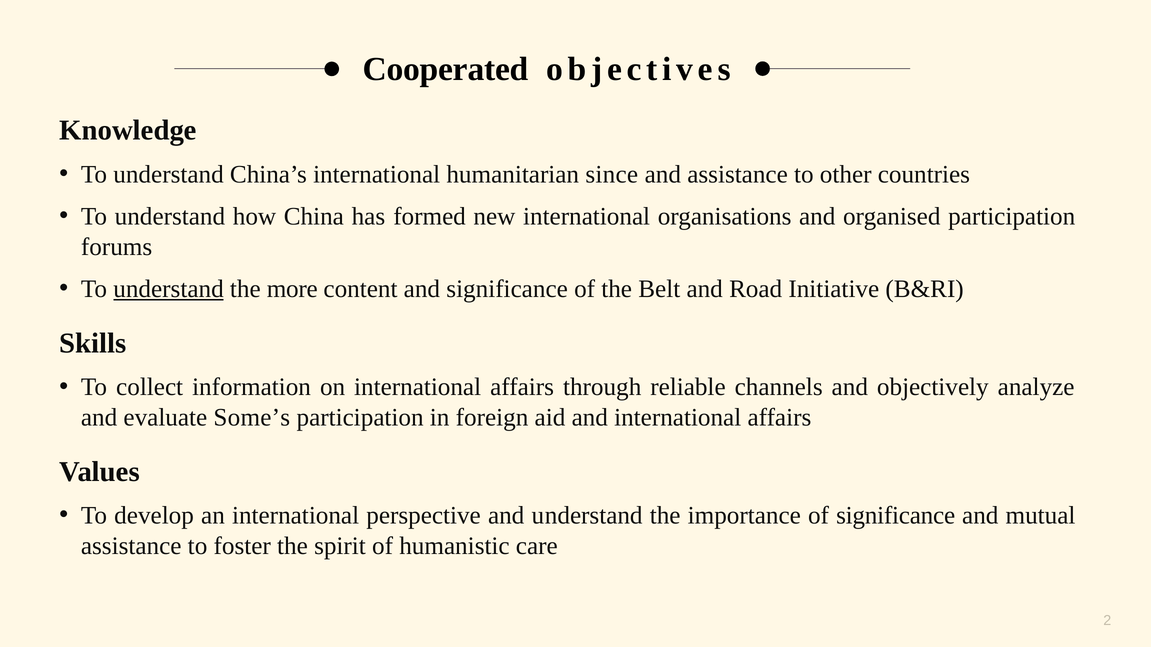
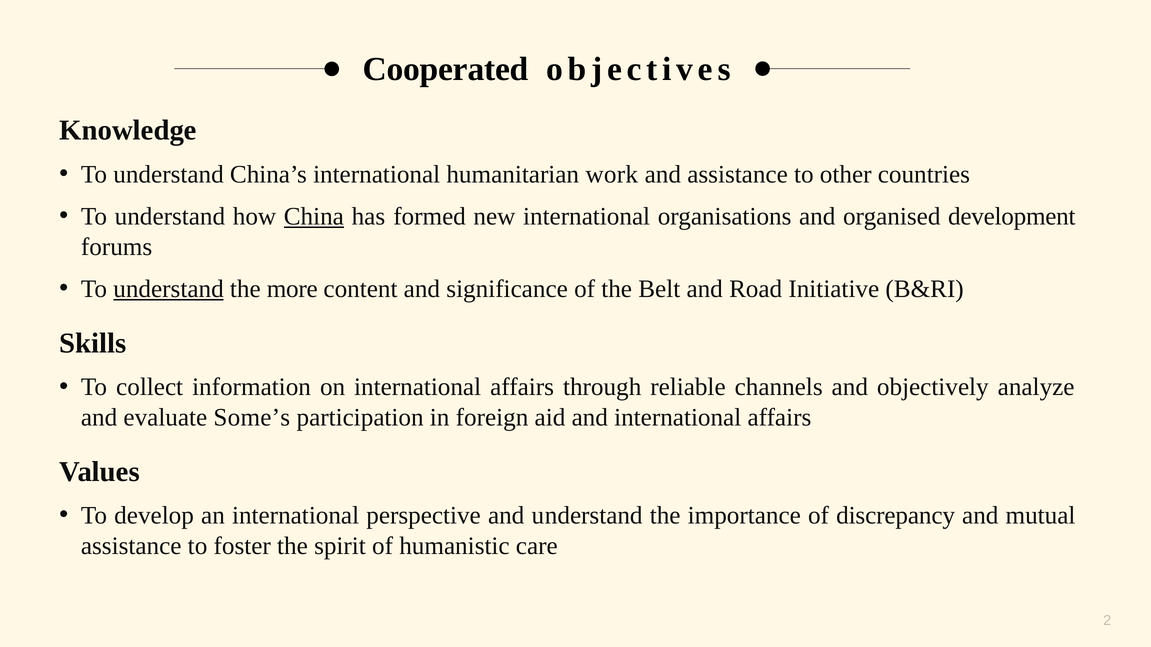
since: since -> work (612, 174)
China underline: none -> present (314, 217)
organised participation: participation -> development (1012, 217)
of significance: significance -> discrepancy (896, 516)
